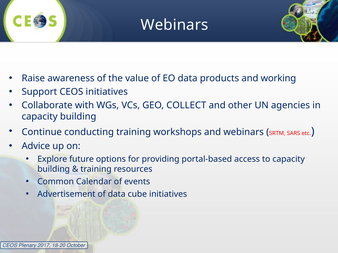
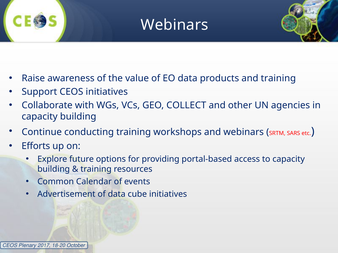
and working: working -> training (278, 78)
Advice: Advice -> Efforts (36, 146)
